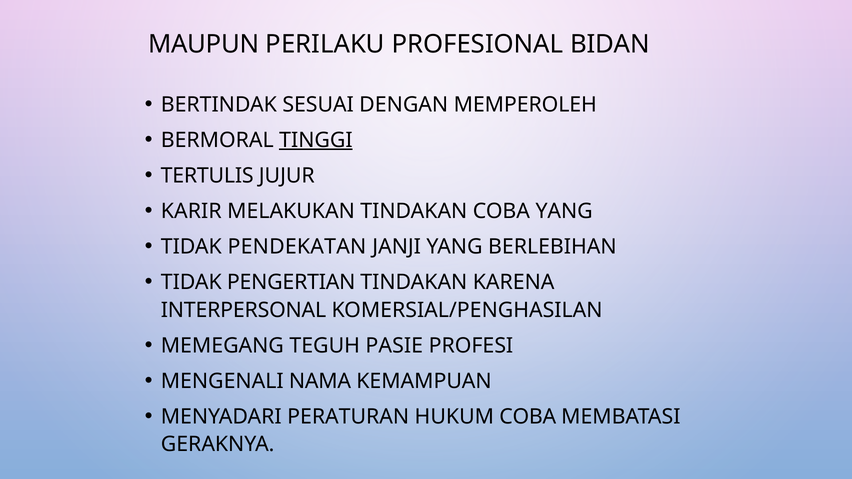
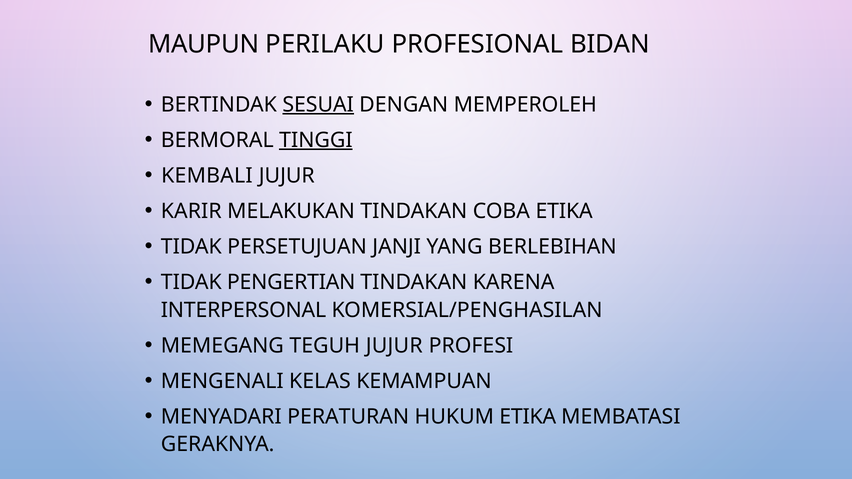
SESUAI underline: none -> present (318, 105)
TERTULIS: TERTULIS -> KEMBALI (207, 176)
COBA YANG: YANG -> ETIKA (564, 211)
PENDEKATAN: PENDEKATAN -> PERSETUJUAN (297, 247)
TEGUH PASIE: PASIE -> JUJUR (394, 346)
NAMA: NAMA -> KELAS (320, 381)
HUKUM COBA: COBA -> ETIKA (528, 417)
